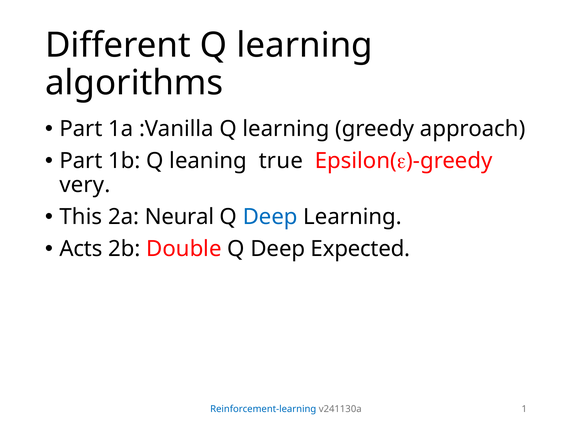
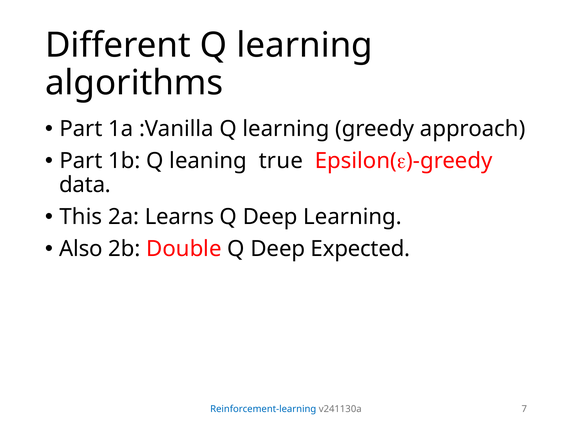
very: very -> data (85, 185)
Neural: Neural -> Learns (179, 217)
Deep colour: blue -> black (270, 217)
Acts: Acts -> Also (81, 249)
1: 1 -> 7 (524, 409)
